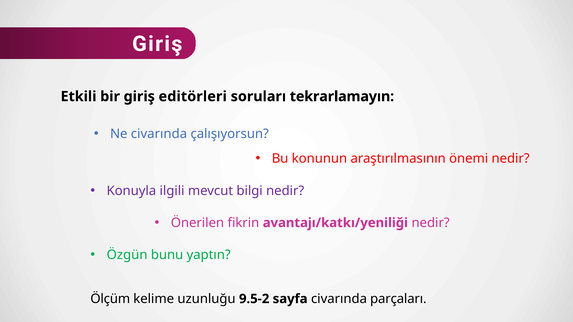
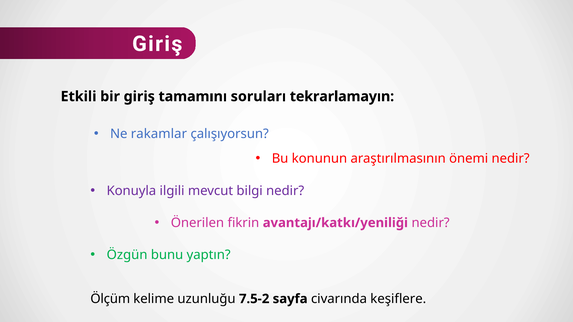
editörleri: editörleri -> tamamını (193, 97)
Ne civarında: civarında -> rakamlar (159, 134)
9.5-2: 9.5-2 -> 7.5-2 (254, 299)
parçaları: parçaları -> keşiflere (398, 299)
